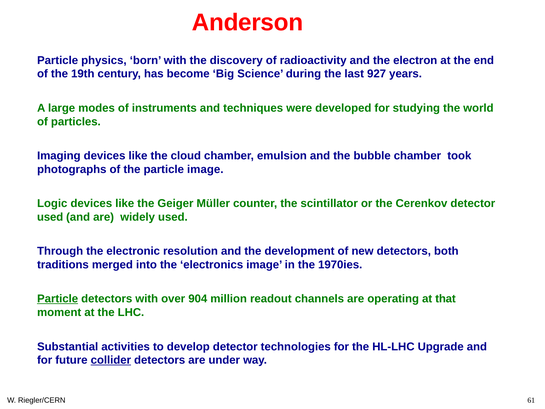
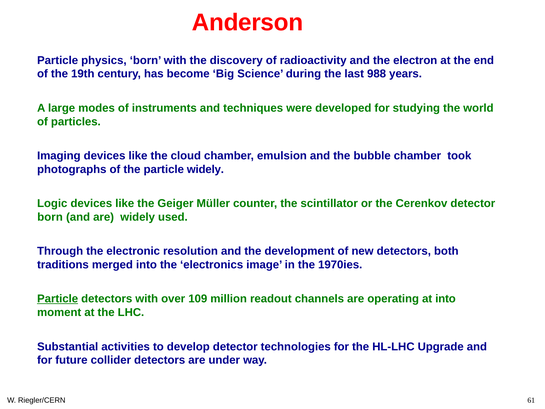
927: 927 -> 988 (377, 74)
particle image: image -> widely (205, 169)
used: used -> born (50, 217)
904: 904 -> 109 (198, 299)
at that: that -> into (445, 299)
collider underline: present -> none (111, 360)
